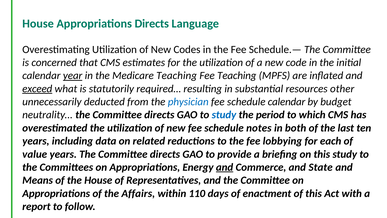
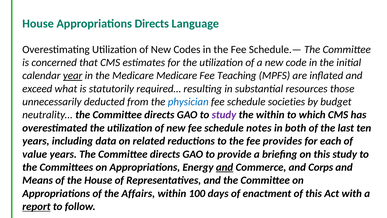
Medicare Teaching: Teaching -> Medicare (177, 76)
exceed underline: present -> none (37, 89)
other: other -> those (342, 89)
schedule calendar: calendar -> societies (287, 102)
study colour: blue -> purple (224, 115)
the period: period -> within (270, 115)
lobbying: lobbying -> provides (282, 141)
State: State -> Corps (321, 167)
110: 110 -> 100 (197, 193)
report underline: none -> present (36, 206)
